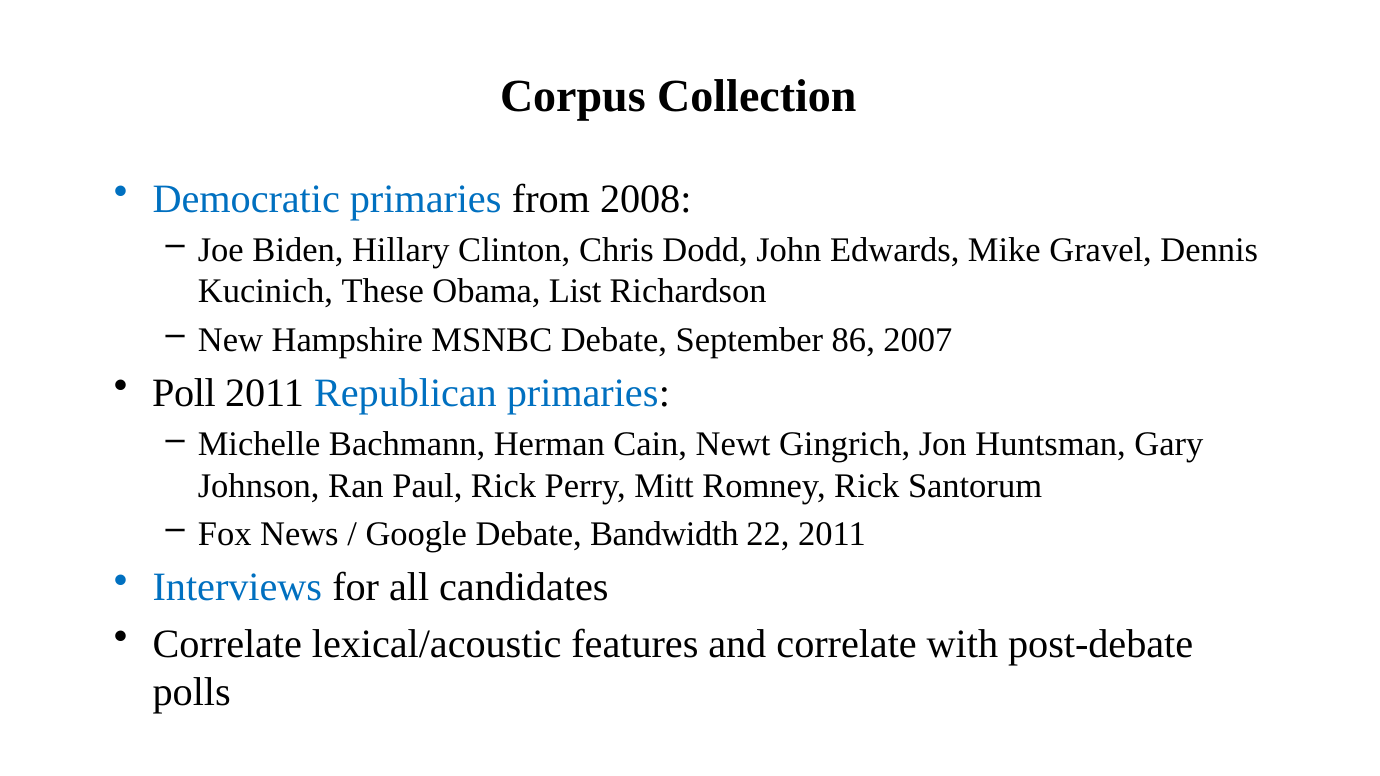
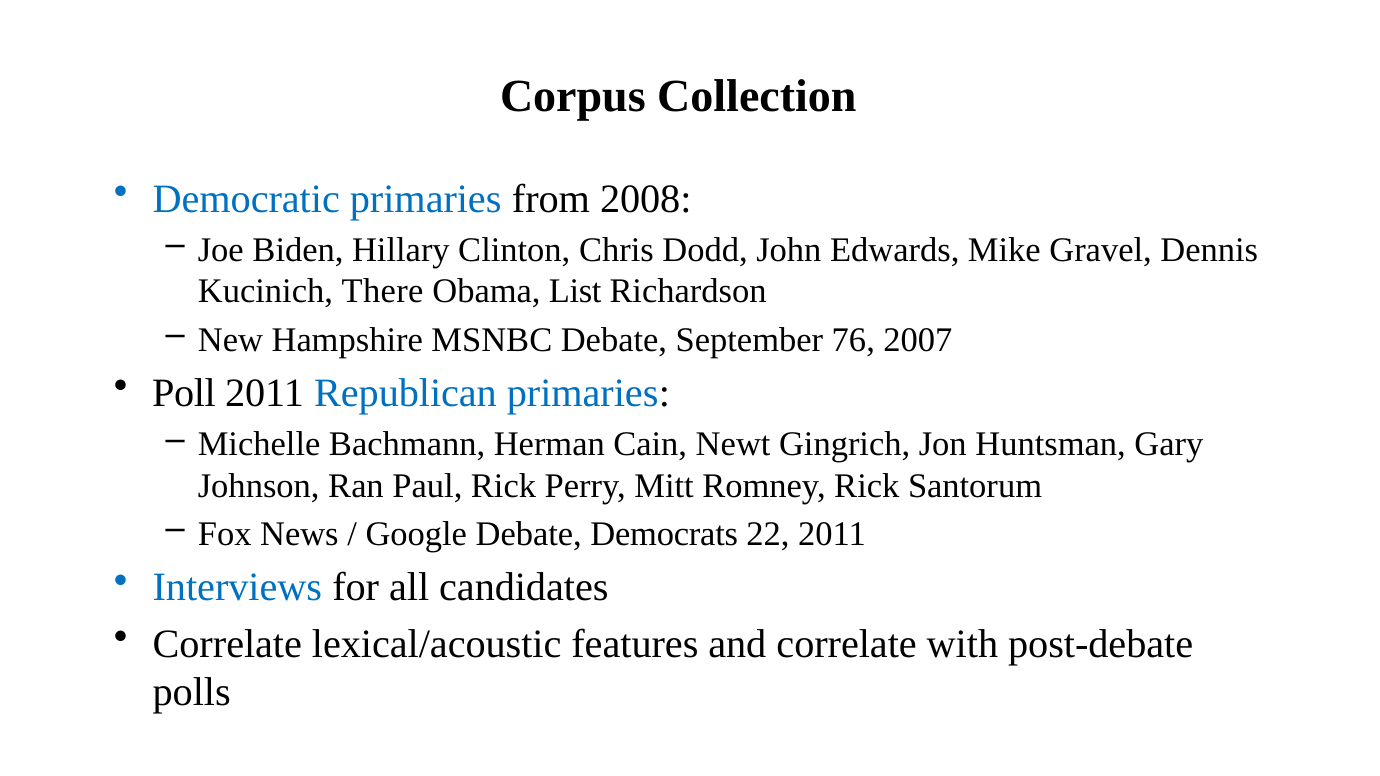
These: These -> There (383, 292)
86: 86 -> 76 (853, 340)
Bandwidth: Bandwidth -> Democrats (664, 534)
